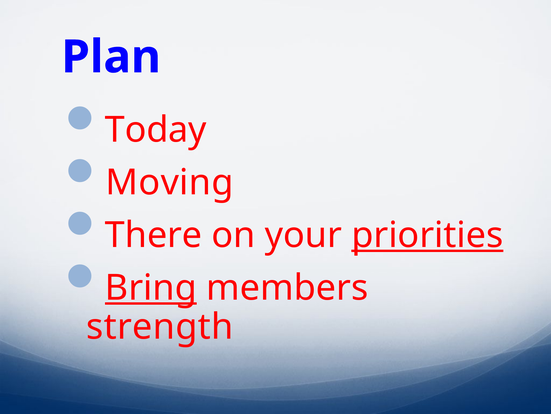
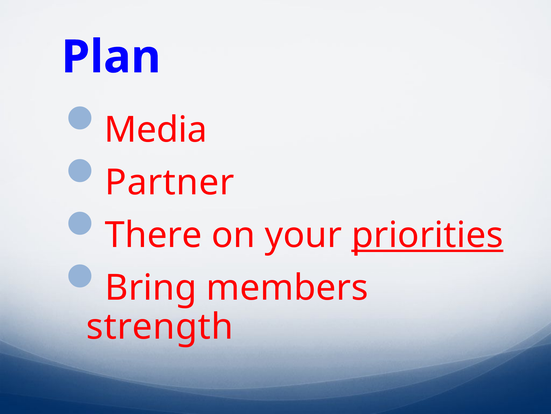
Today: Today -> Media (156, 130)
Moving: Moving -> Partner (170, 182)
Bring underline: present -> none (151, 287)
